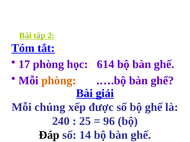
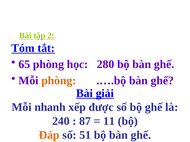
17: 17 -> 65 (24, 65)
614: 614 -> 280 (106, 65)
chúng: chúng -> nhanh (50, 108)
25: 25 -> 87 (85, 121)
96: 96 -> 11 (109, 121)
Đáp colour: black -> orange (49, 135)
14: 14 -> 51 (85, 135)
